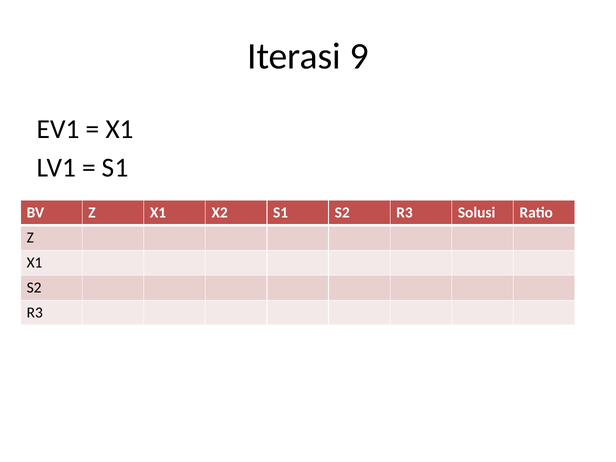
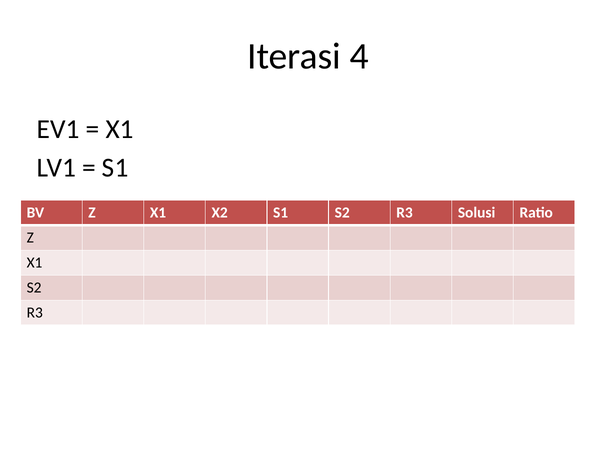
9: 9 -> 4 (359, 57)
